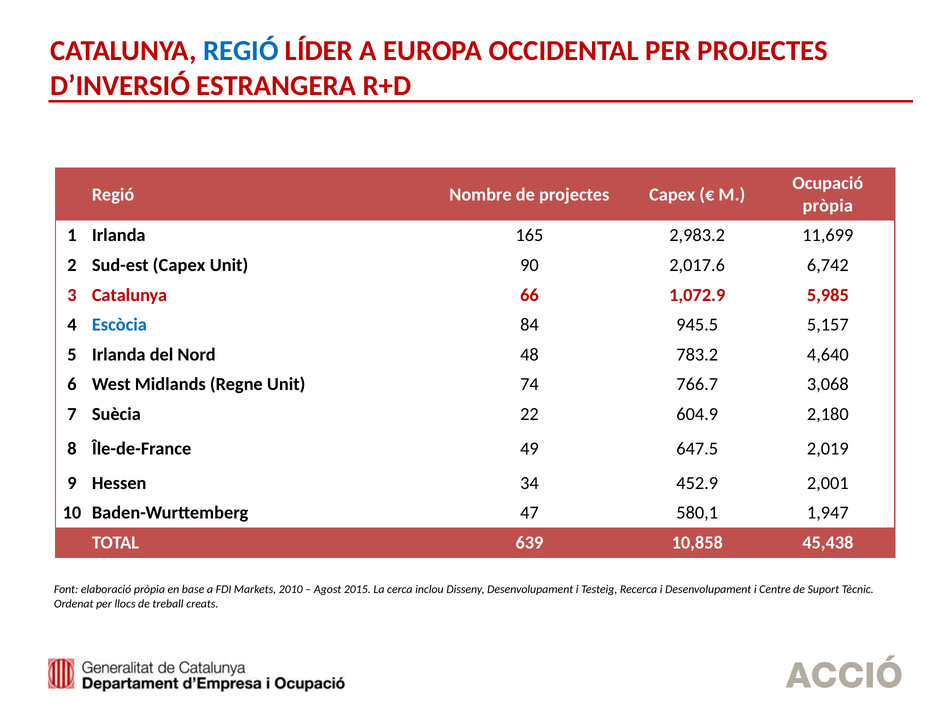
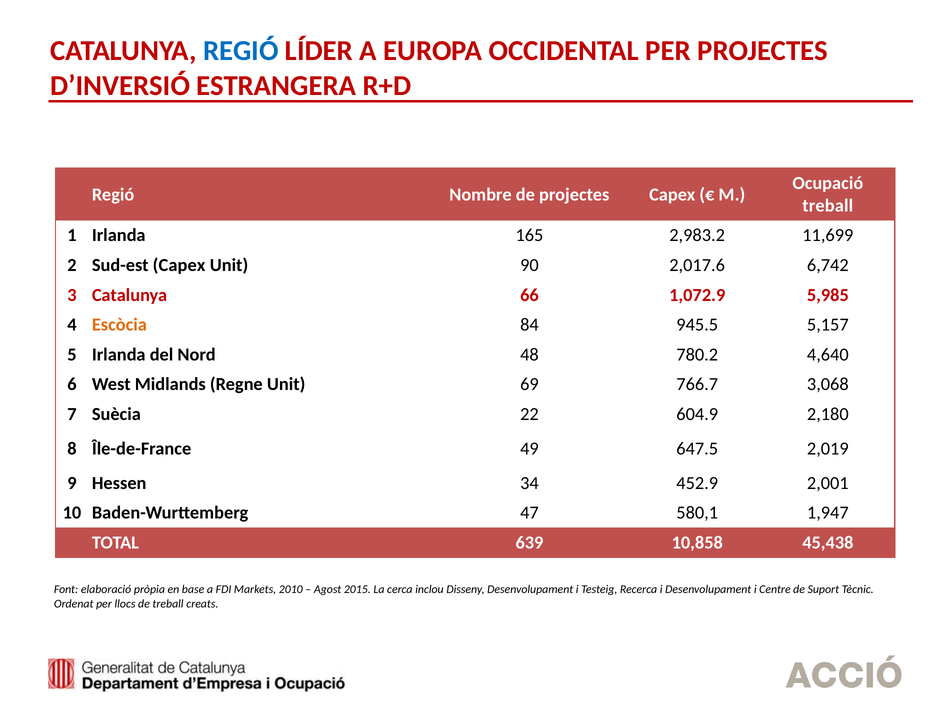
pròpia: pròpia -> treball (828, 205)
Escòcia colour: blue -> orange (119, 324)
783.2: 783.2 -> 780.2 (697, 354)
74: 74 -> 69 (529, 384)
